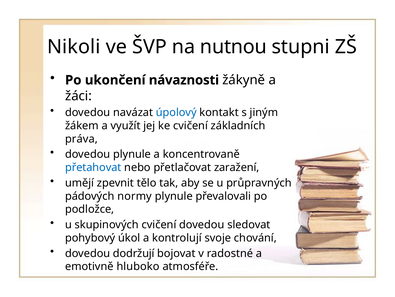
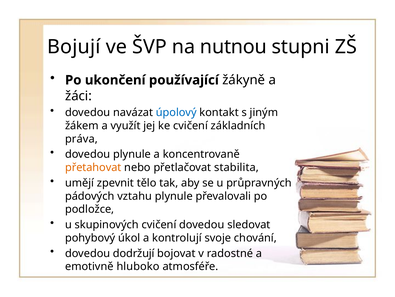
Nikoli: Nikoli -> Bojují (74, 47)
návaznosti: návaznosti -> používající (184, 80)
přetahovat colour: blue -> orange (93, 167)
zaražení: zaražení -> stabilita (237, 167)
normy: normy -> vztahu (135, 196)
